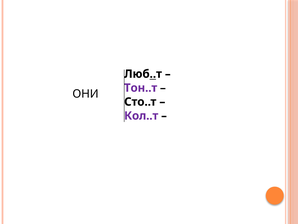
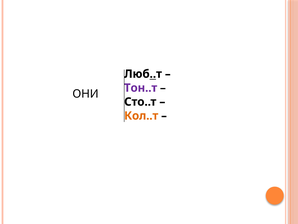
Кол..т colour: purple -> orange (141, 116)
